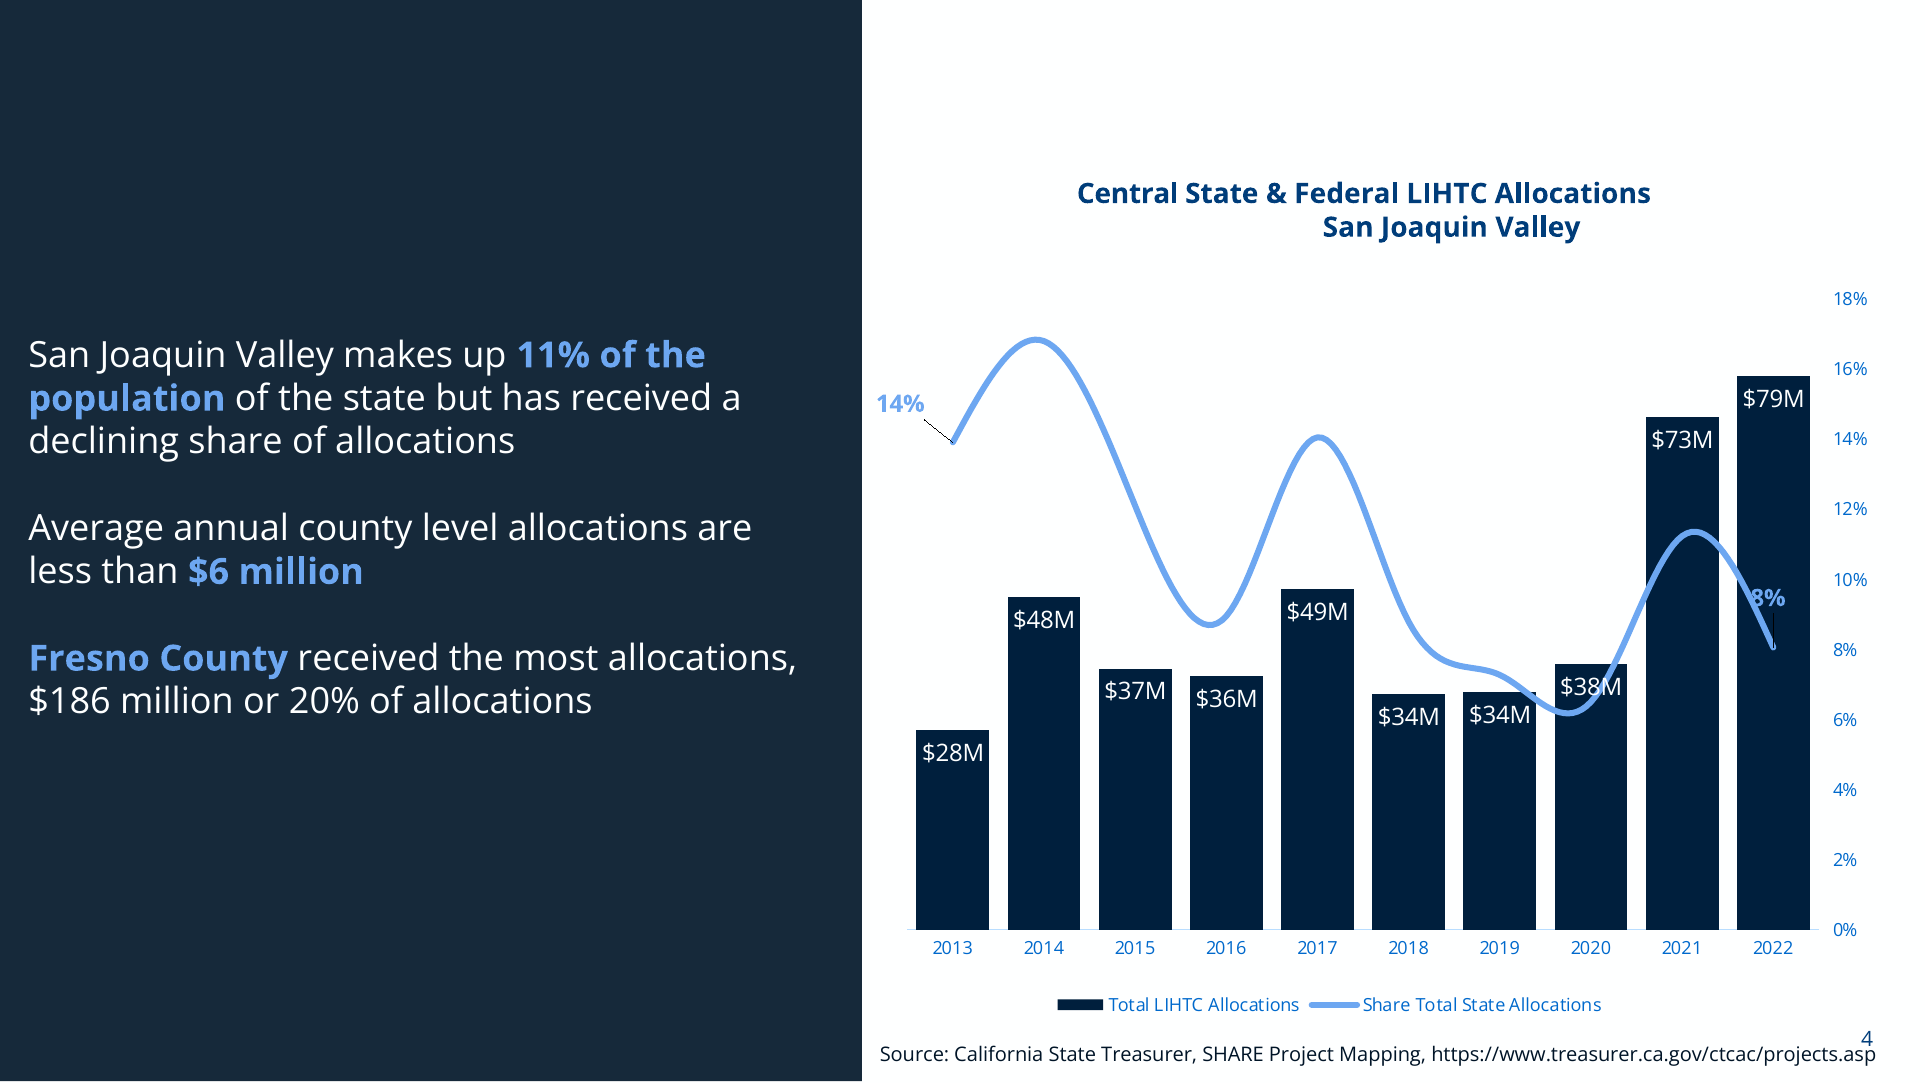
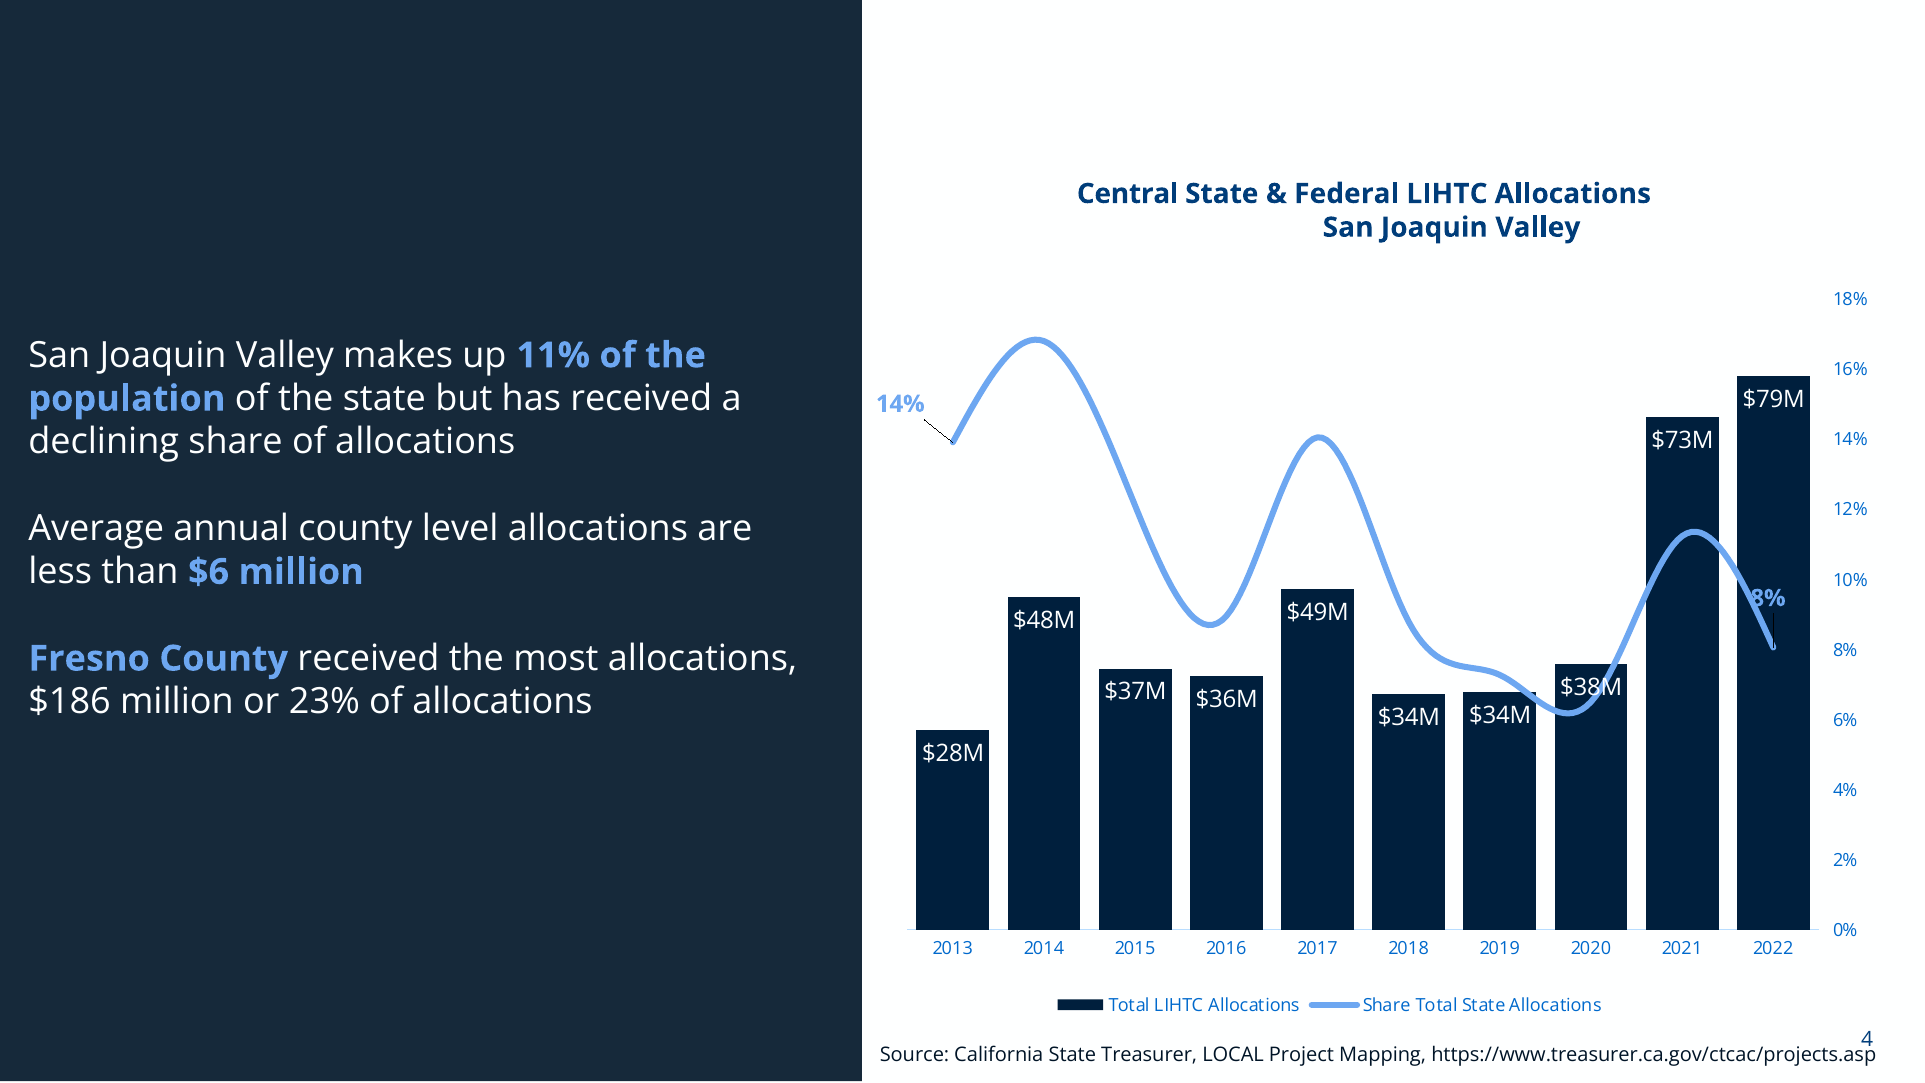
20%: 20% -> 23% (324, 702)
Treasurer SHARE: SHARE -> LOCAL (1233, 1055)
